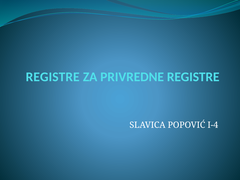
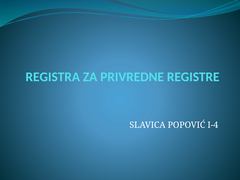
REGISTRE: REGISTRE -> REGISTRA (53, 77)
